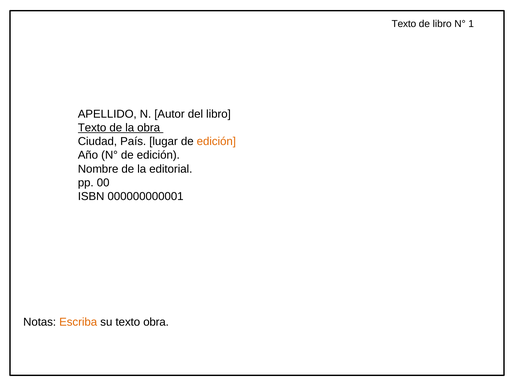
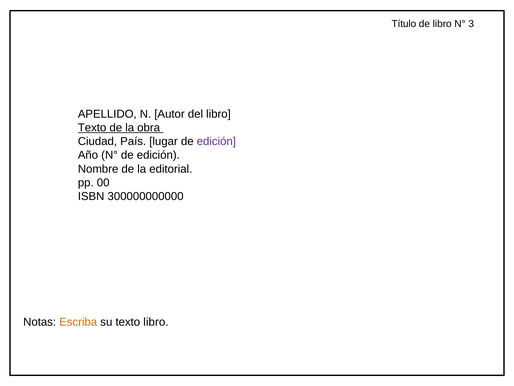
Texto: Texto -> Título (404, 24)
1: 1 -> 3 (471, 24)
edición colour: orange -> purple (216, 141)
000000000001: 000000000001 -> 300000000000 (146, 196)
texto obra: obra -> libro (156, 322)
